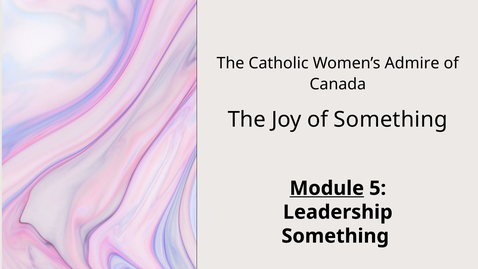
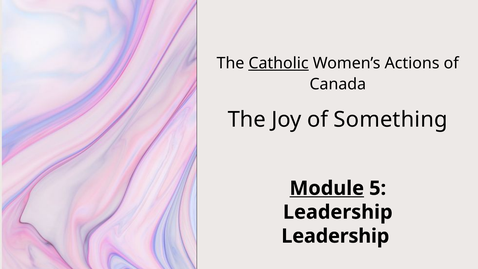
Catholic underline: none -> present (279, 63)
Admire: Admire -> Actions (412, 63)
Something: Something -> Leadership (335, 236)
